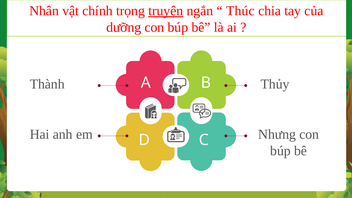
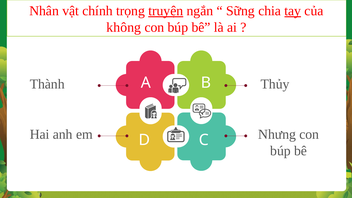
Thúc: Thúc -> Sững (240, 11)
tay underline: none -> present (293, 11)
dưỡng: dưỡng -> không (124, 27)
